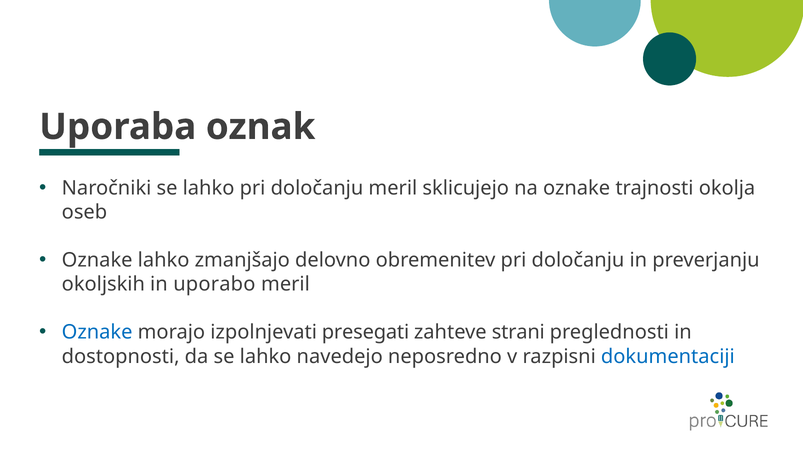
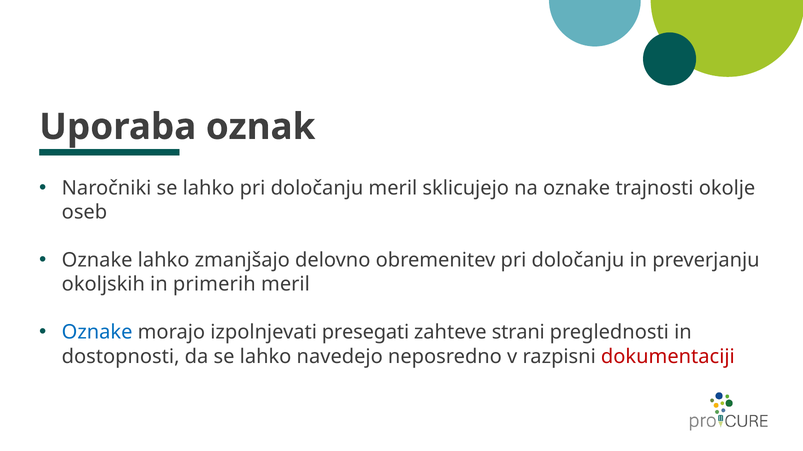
okolja: okolja -> okolje (727, 188)
uporabo: uporabo -> primerih (214, 285)
dokumentaciji colour: blue -> red (668, 357)
